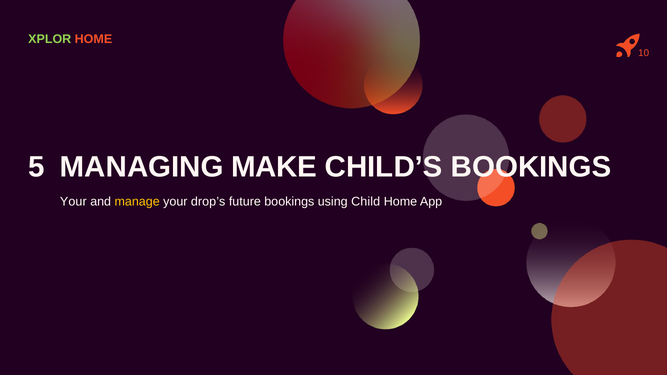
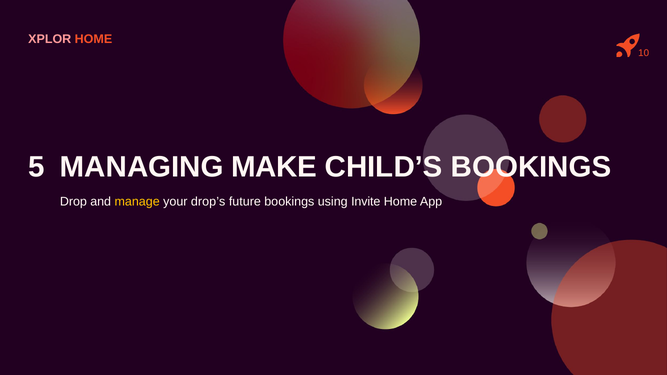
XPLOR colour: light green -> pink (50, 39)
Your: Your -> Drop (73, 202)
Child: Child -> Invite (366, 202)
